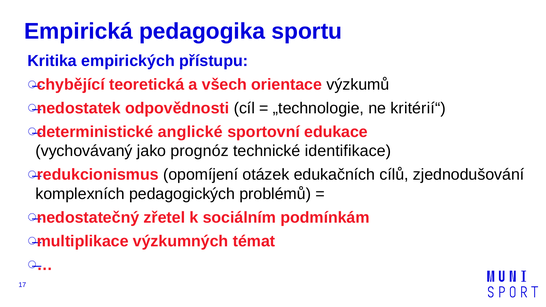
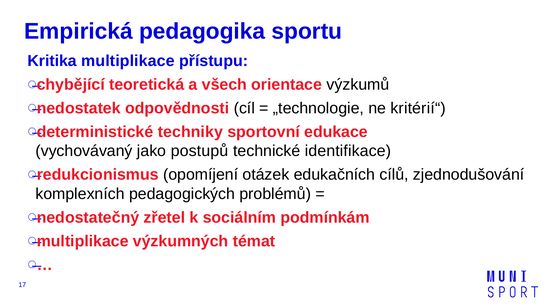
Kritika empirických: empirických -> multiplikace (128, 61)
anglické: anglické -> techniky (190, 132)
prognóz: prognóz -> postupů (200, 151)
